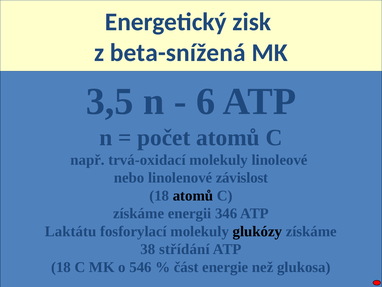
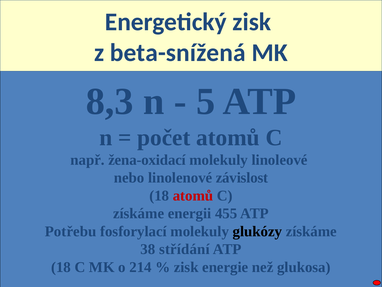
3,5: 3,5 -> 8,3 (110, 101)
6: 6 -> 5 (206, 101)
trvá-oxidací: trvá-oxidací -> žena-oxidací (147, 160)
atomů colour: black -> red (193, 195)
346: 346 -> 455 (226, 213)
Laktátu: Laktátu -> Potřebu (71, 231)
546: 546 -> 214 (140, 267)
část: část -> zisk (186, 267)
